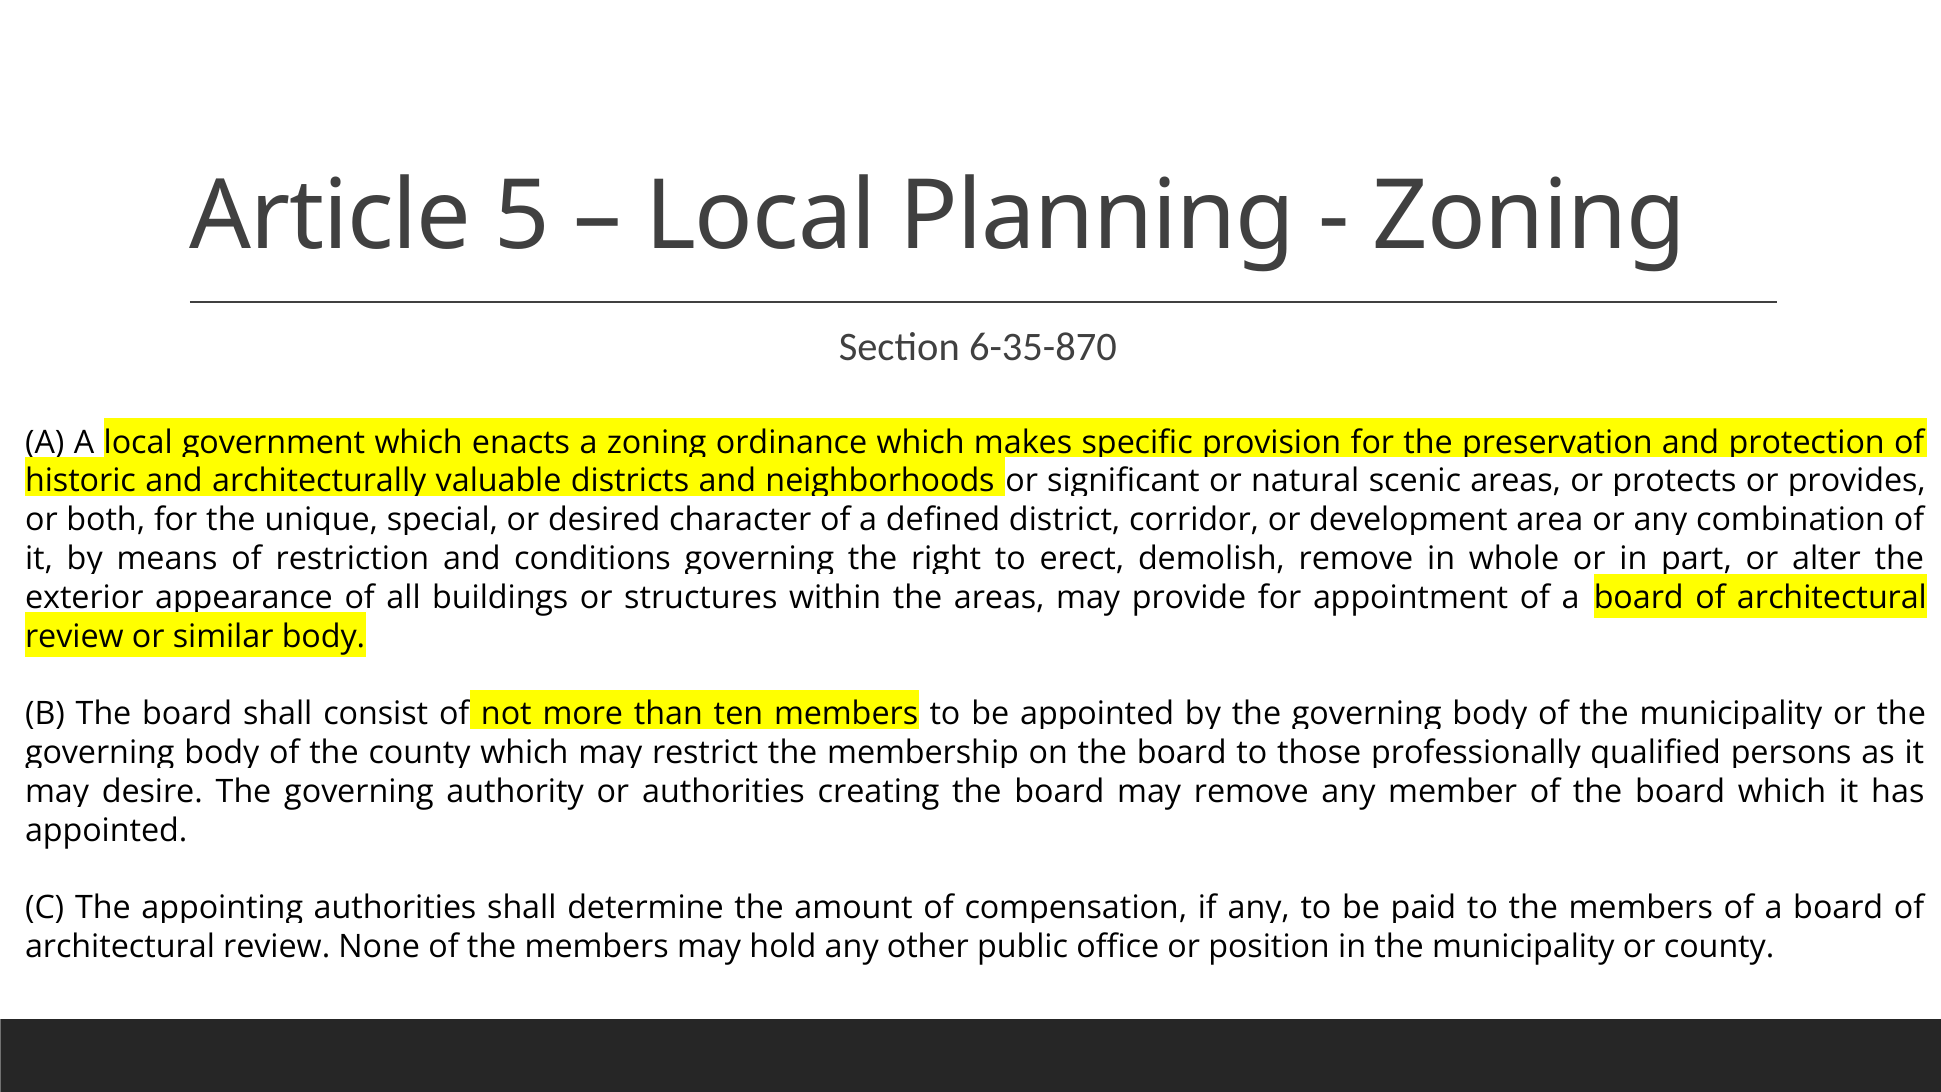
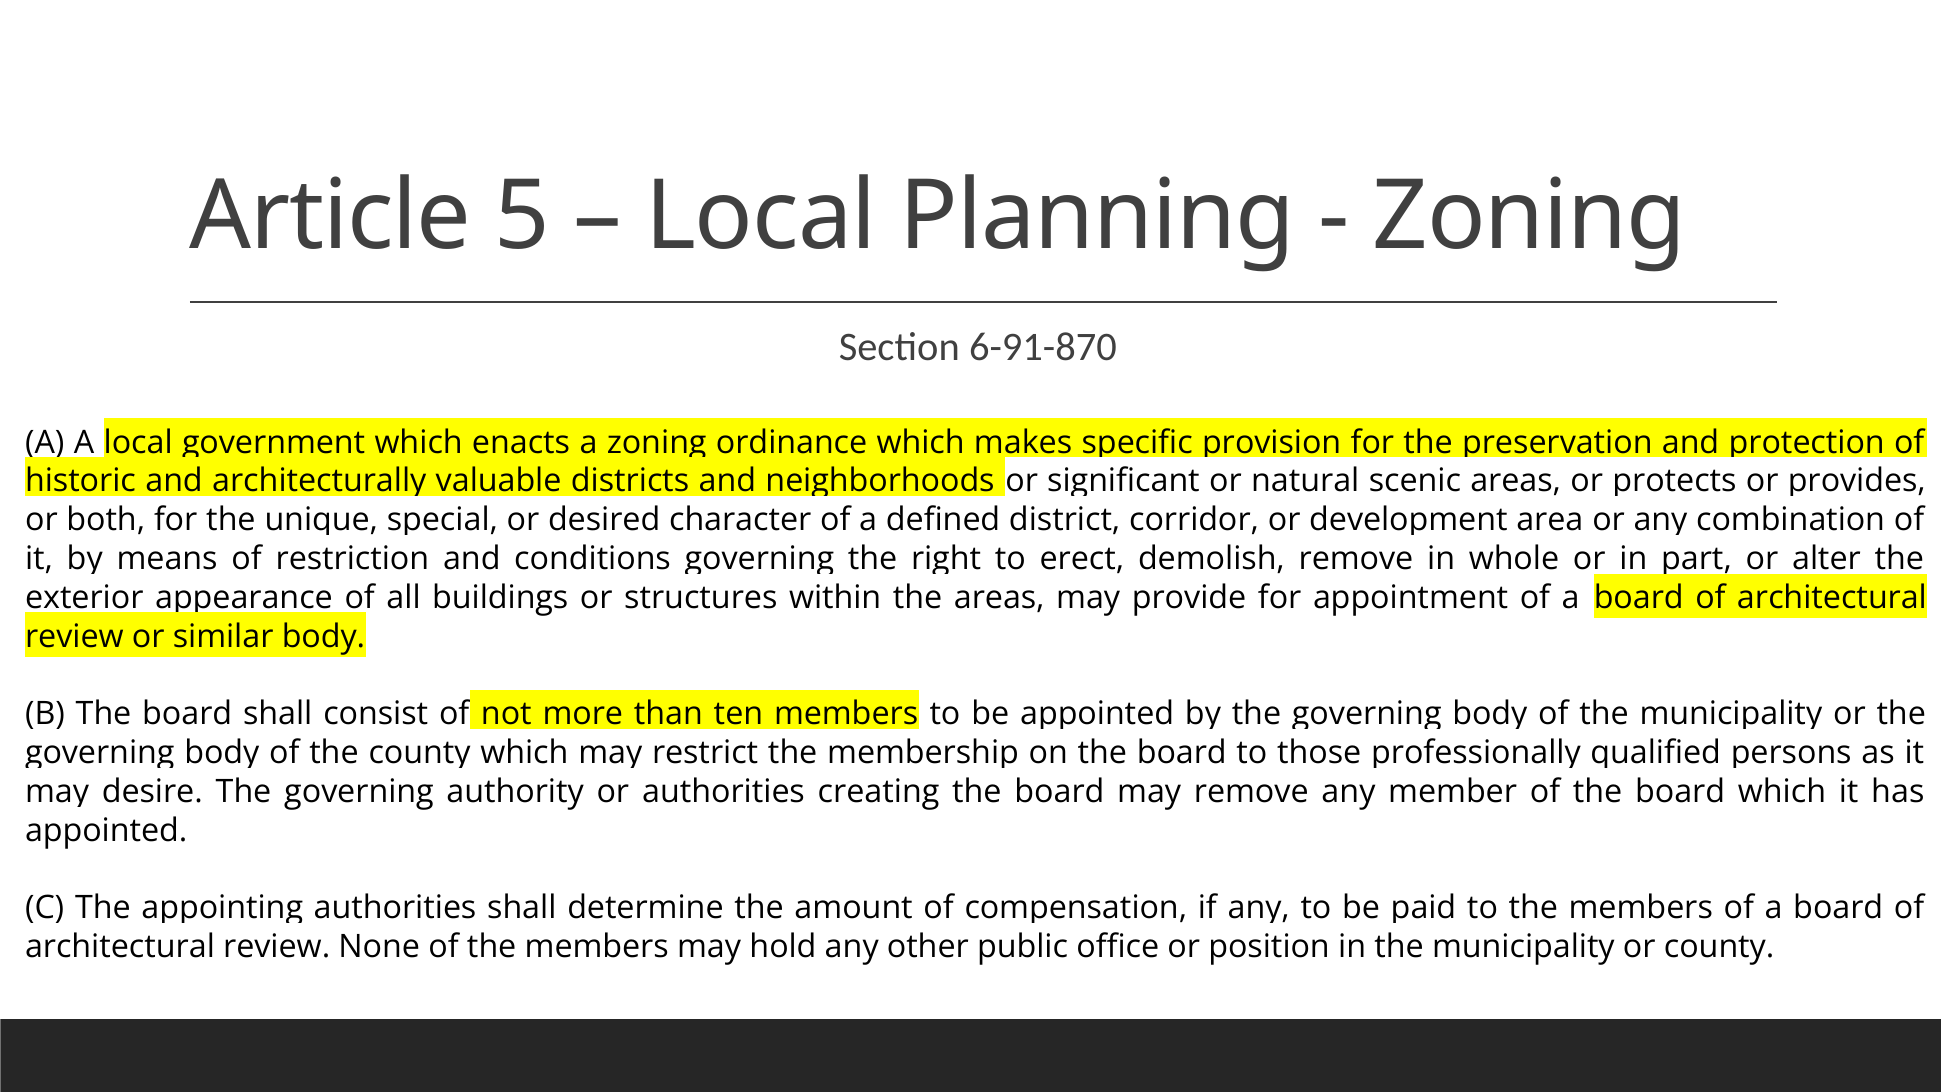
6-35-870: 6-35-870 -> 6-91-870 (1043, 347)
